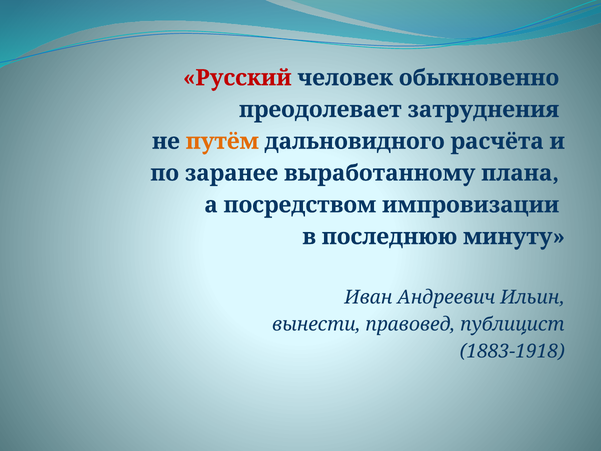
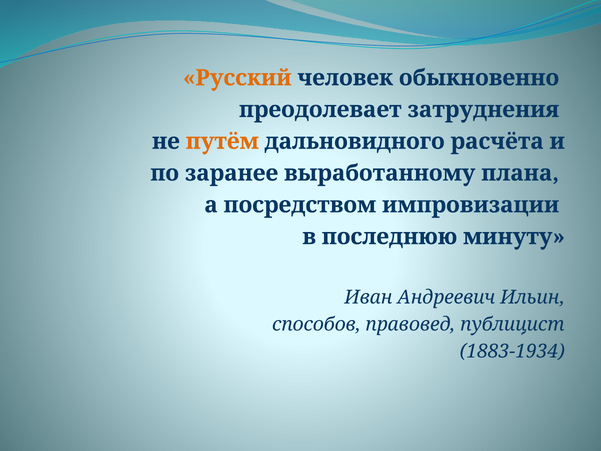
Русский colour: red -> orange (237, 78)
вынести: вынести -> способов (316, 324)
1883-1918: 1883-1918 -> 1883-1934 (512, 351)
